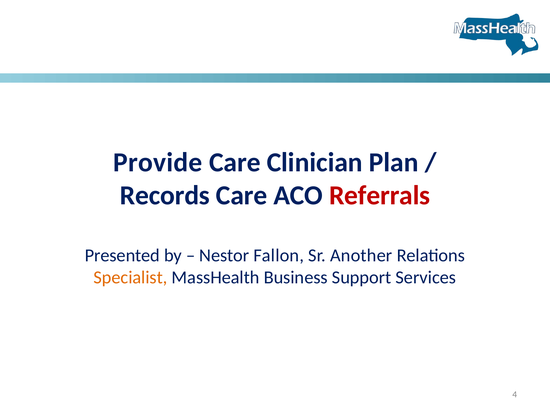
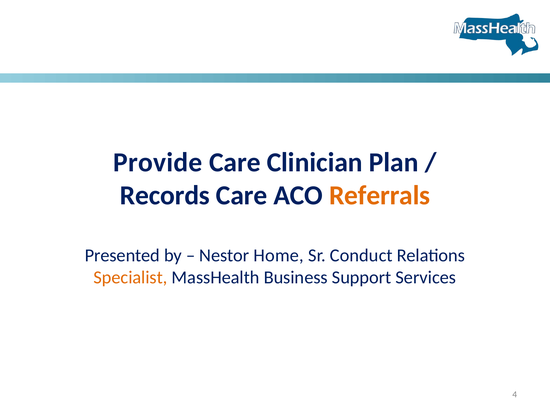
Referrals colour: red -> orange (380, 195)
Fallon: Fallon -> Home (279, 255)
Another: Another -> Conduct (361, 255)
